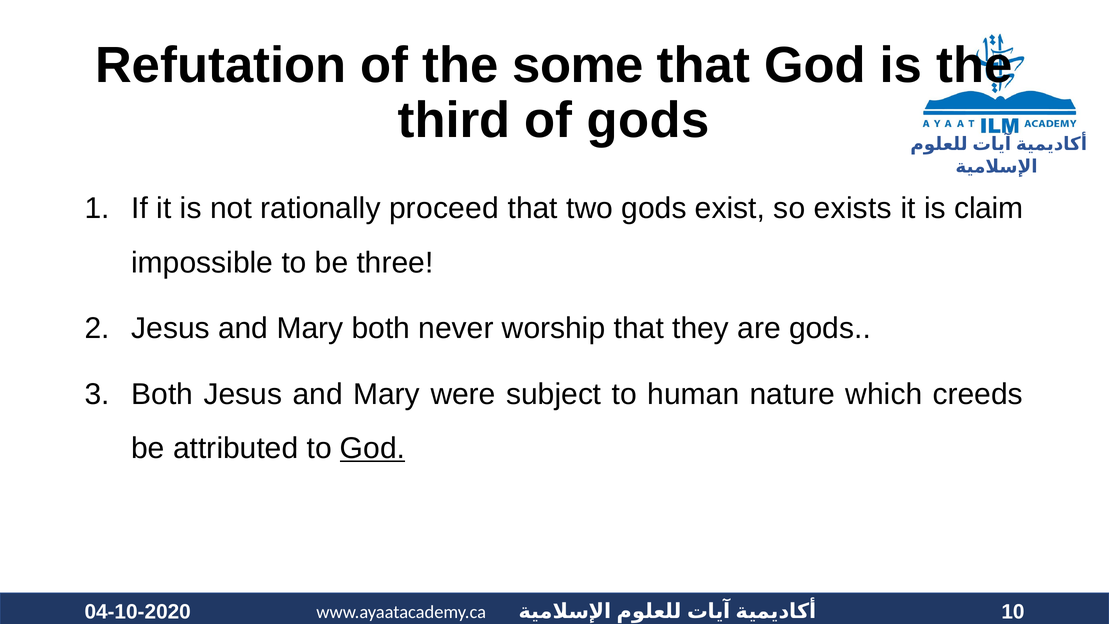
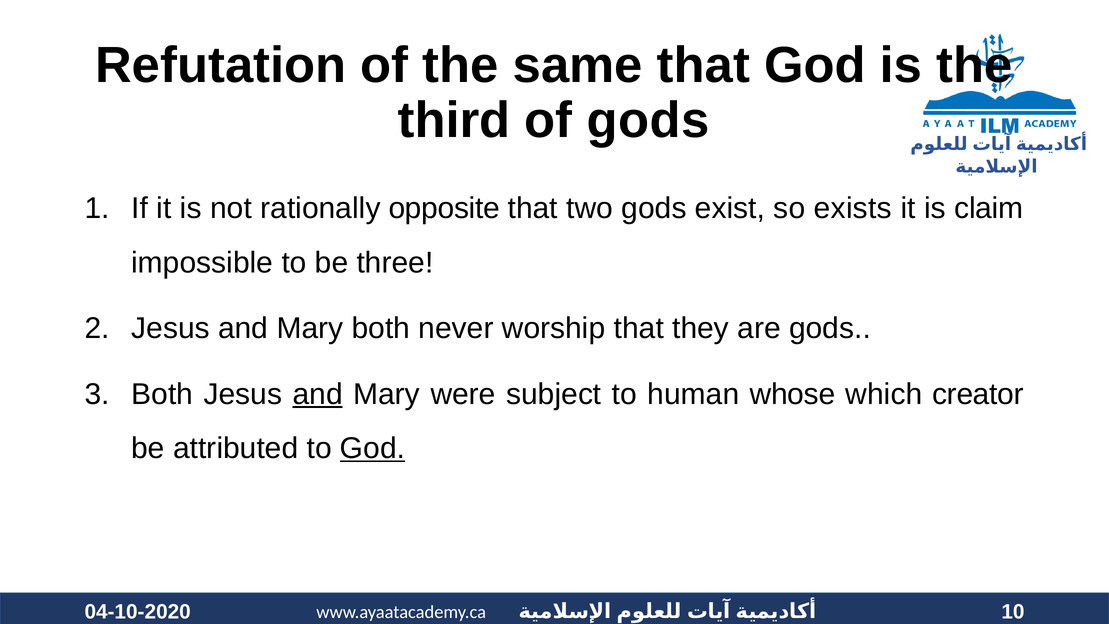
some: some -> same (578, 66)
proceed: proceed -> opposite (444, 208)
and underline: none -> present (318, 394)
nature: nature -> whose (792, 394)
creeds: creeds -> creator (978, 394)
